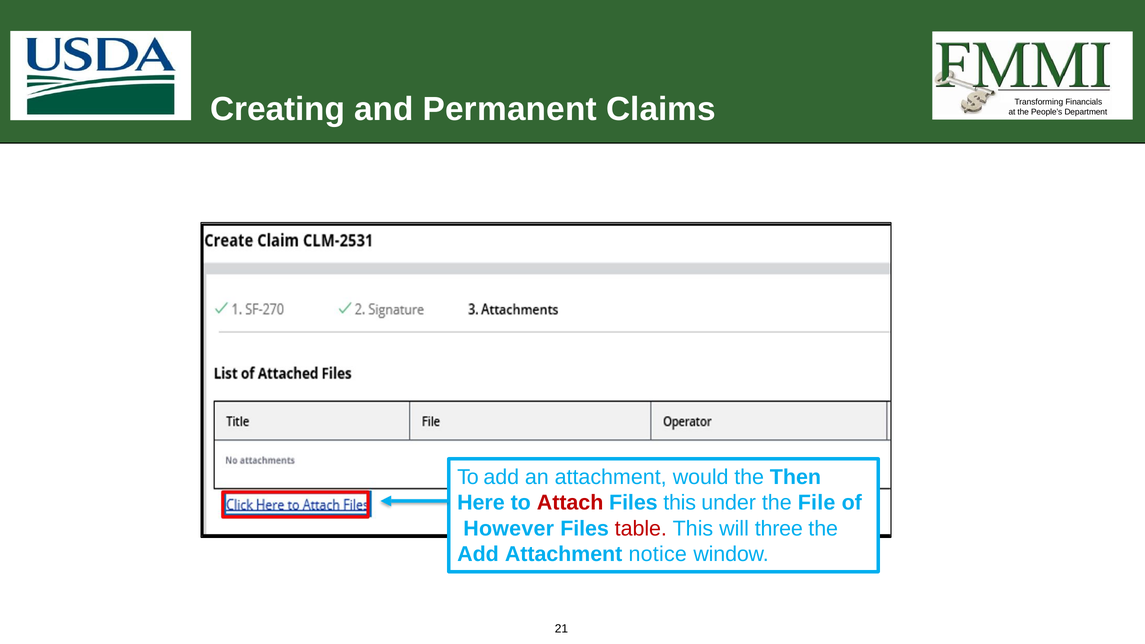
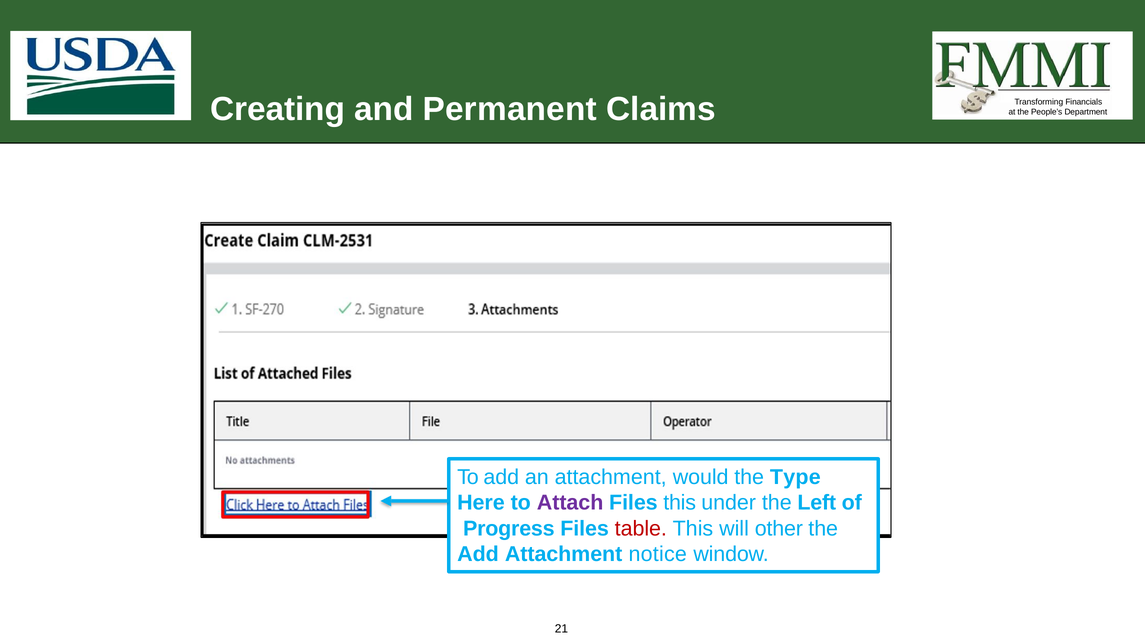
Then: Then -> Type (795, 477)
Attach colour: red -> purple (570, 503)
File: File -> Left (817, 503)
However: However -> Progress (509, 529)
three: three -> other (779, 529)
